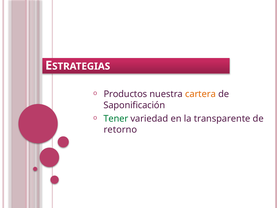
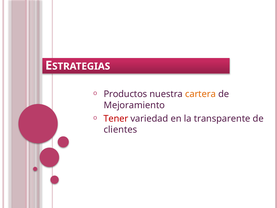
Saponificación: Saponificación -> Mejoramiento (134, 105)
Tener colour: green -> red (116, 118)
retorno: retorno -> clientes (120, 130)
